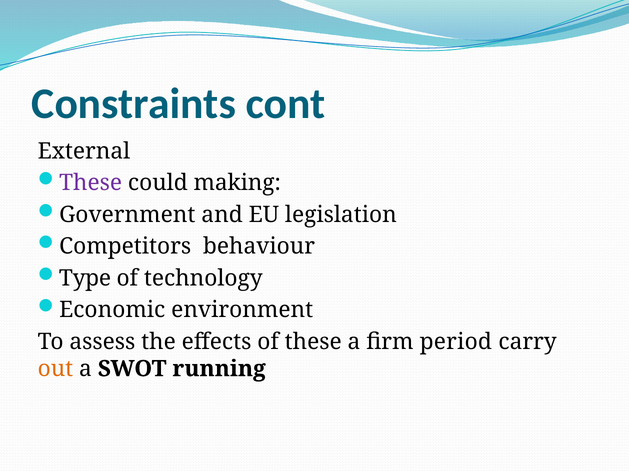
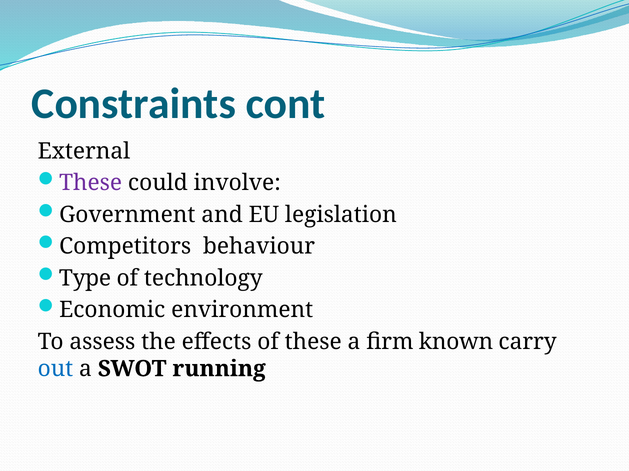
making: making -> involve (237, 183)
period: period -> known (456, 342)
out colour: orange -> blue (55, 369)
